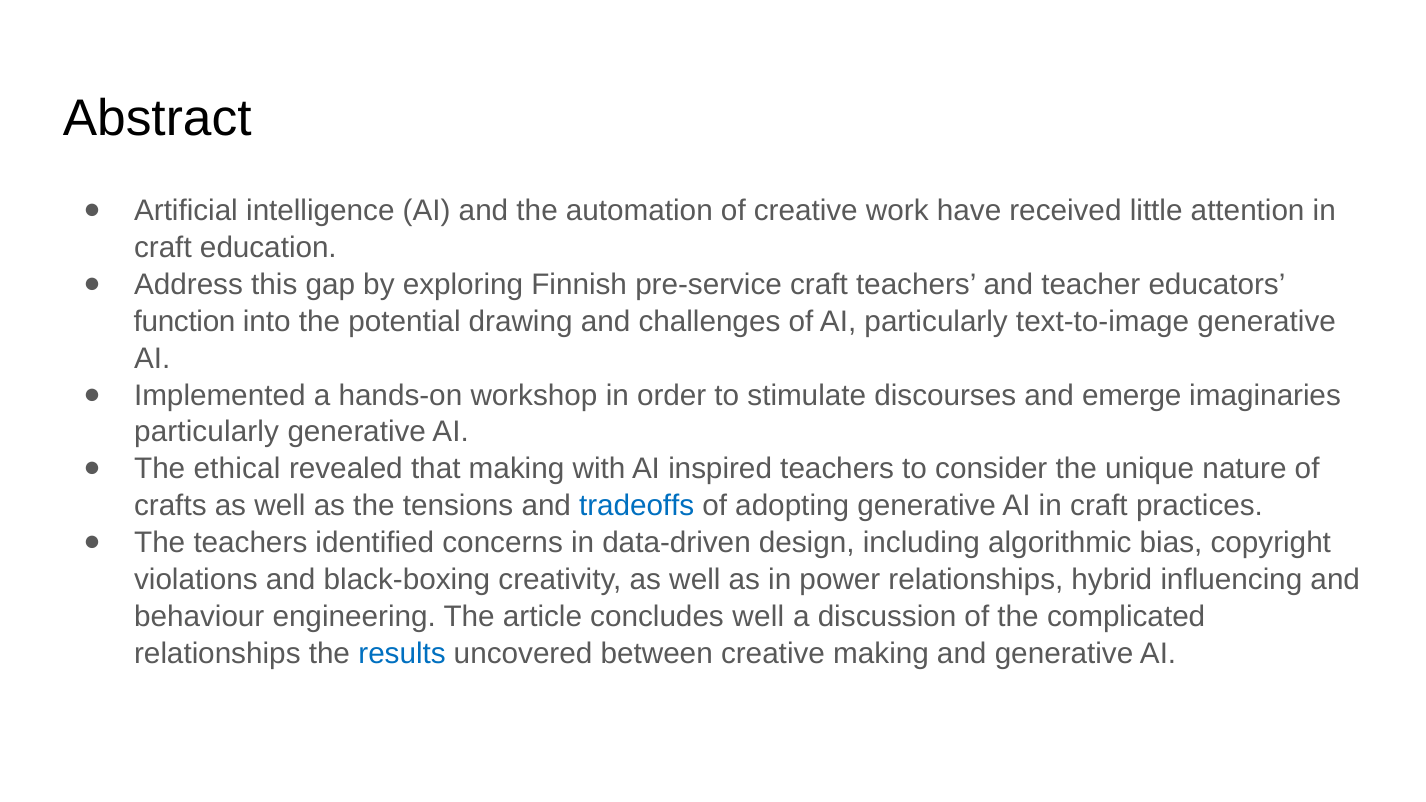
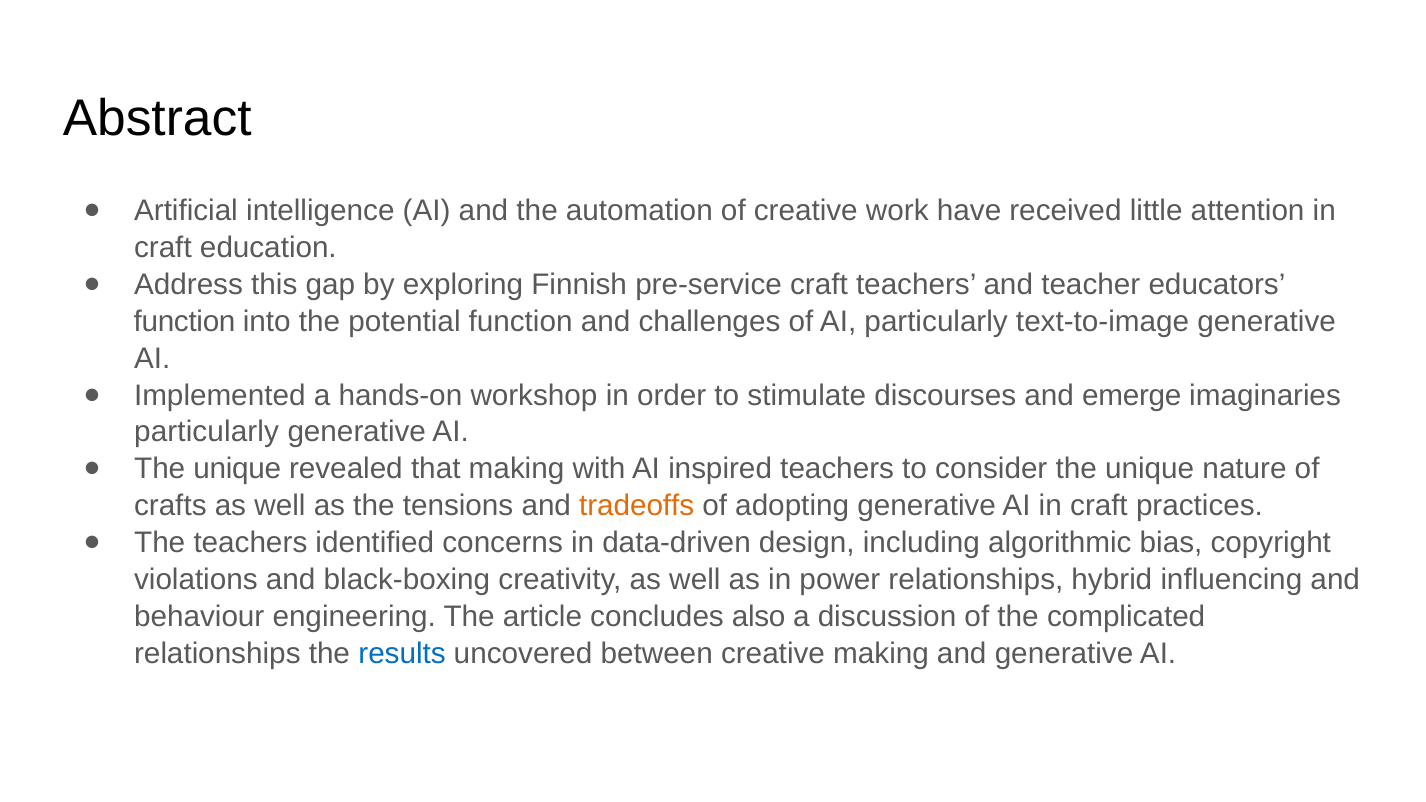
potential drawing: drawing -> function (521, 322)
ethical: ethical -> unique (237, 469)
tradeoffs colour: blue -> orange (637, 506)
concludes well: well -> also (759, 617)
